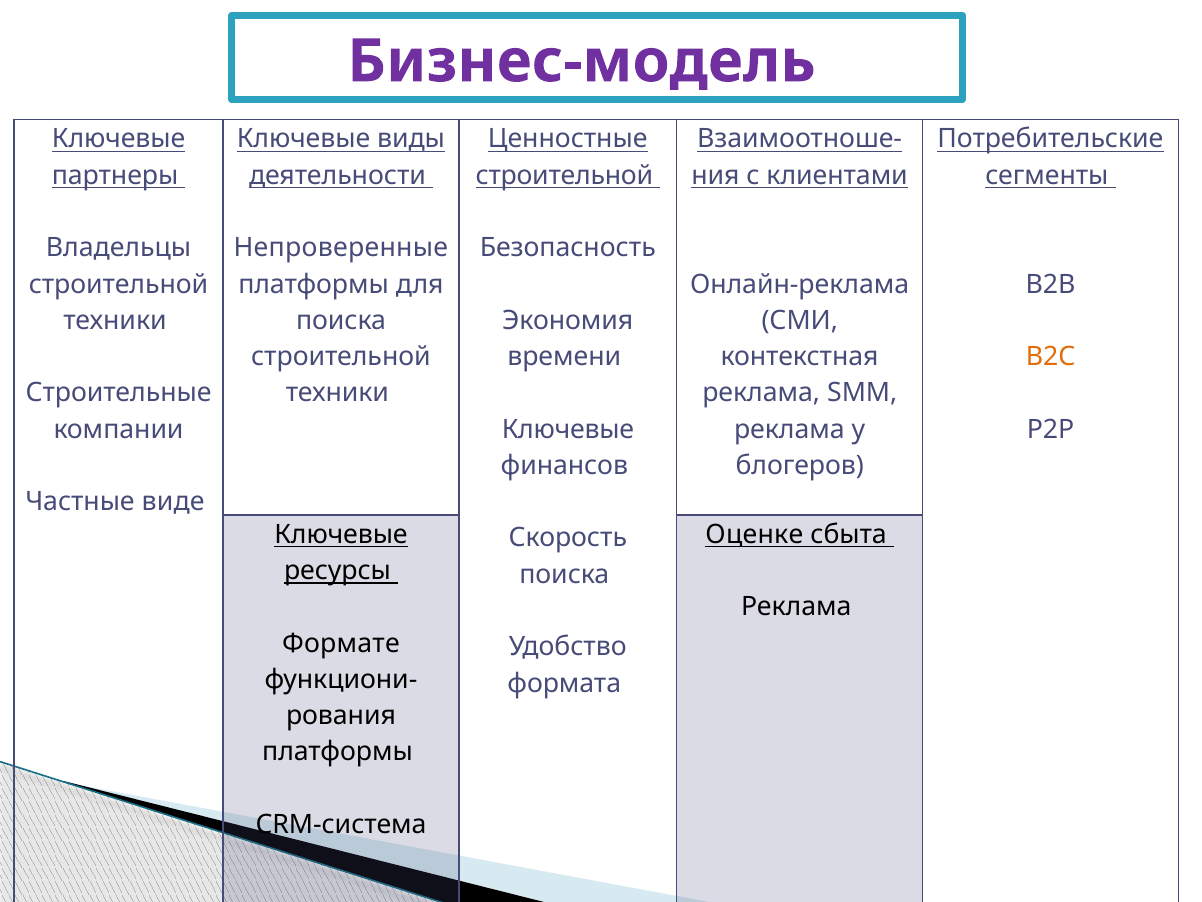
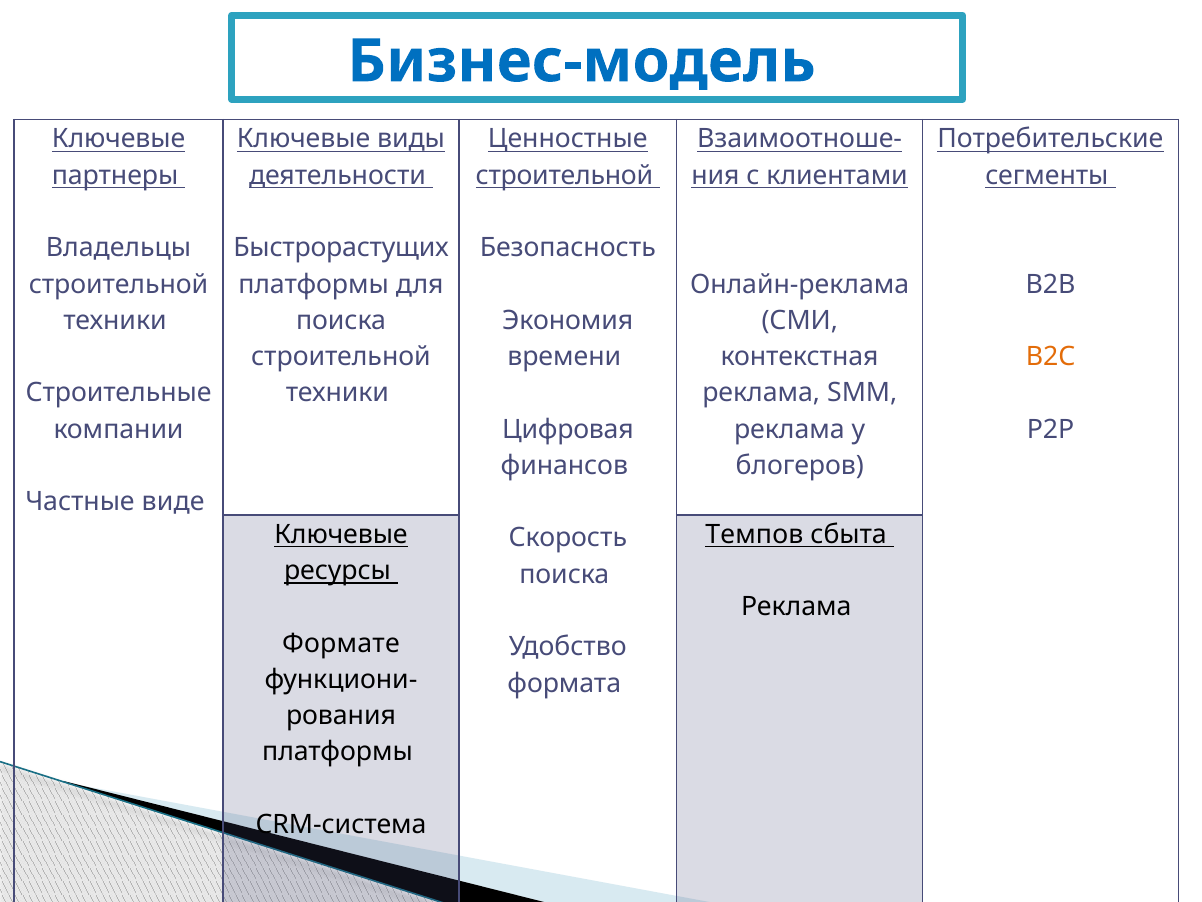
Бизнес-модель colour: purple -> blue (581, 61)
Непроверенные: Непроверенные -> Быстрорастущих (341, 248)
Ключевые: Ключевые -> Цифровая (568, 429)
Оценке: Оценке -> Темпов (754, 534)
